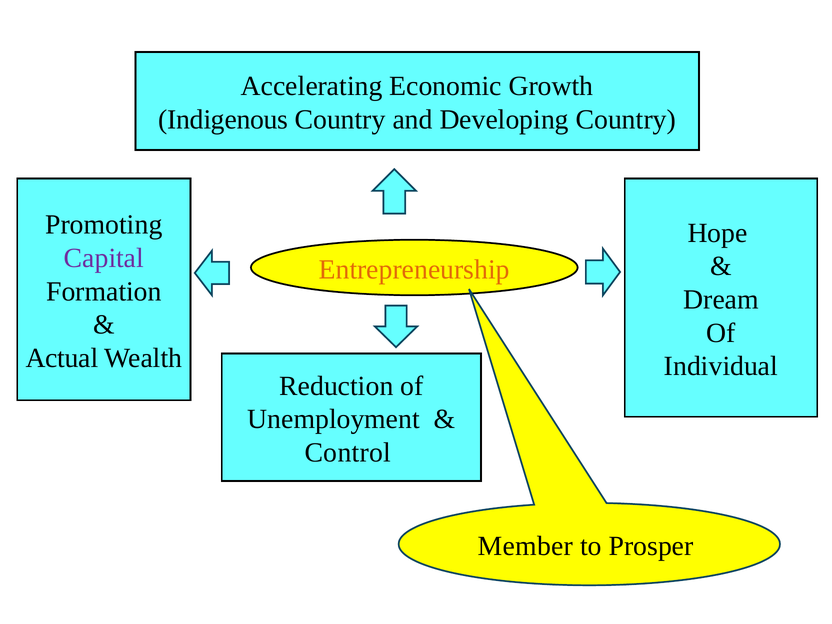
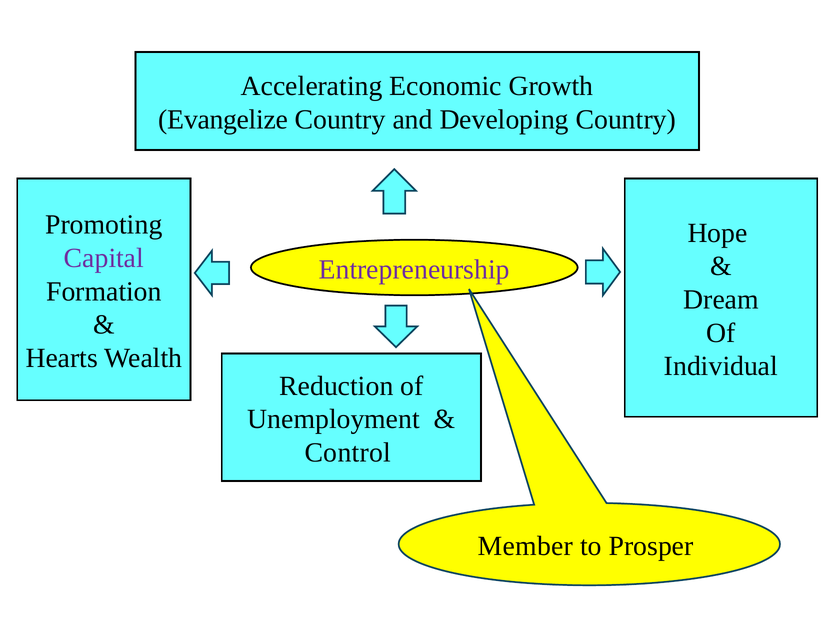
Indigenous: Indigenous -> Evangelize (223, 120)
Entrepreneurship colour: orange -> purple (414, 269)
Actual: Actual -> Hearts (62, 358)
